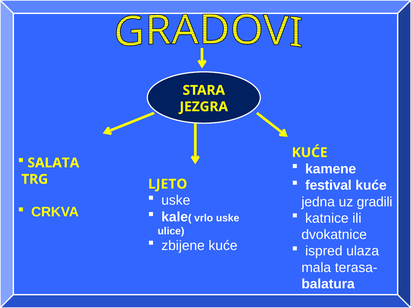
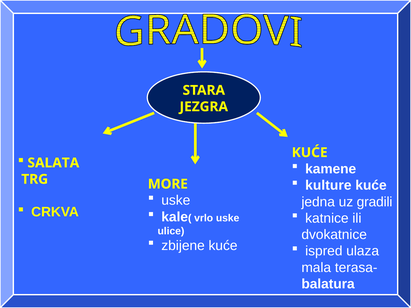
festival: festival -> kulture (328, 186)
LJETO: LJETO -> MORE (168, 184)
